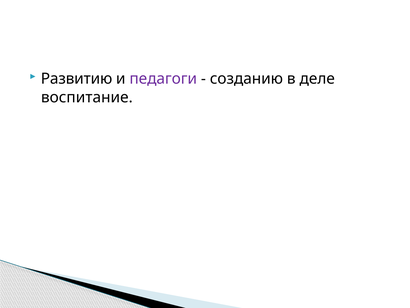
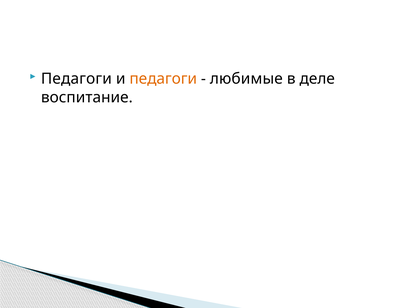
Развитию: Развитию -> Педагоги (76, 79)
педагоги colour: purple -> orange (163, 79)
созданию: созданию -> любимые (246, 79)
